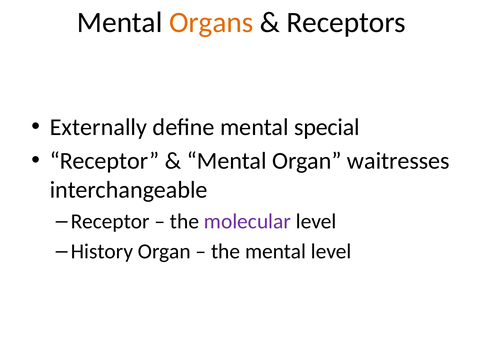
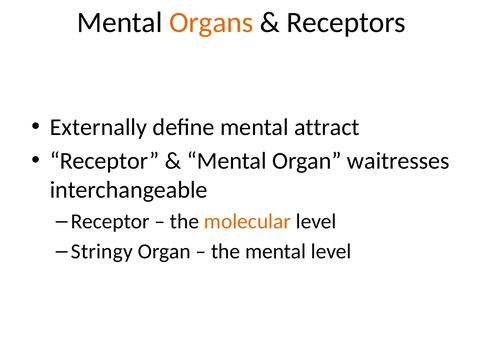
special: special -> attract (327, 127)
molecular colour: purple -> orange (247, 222)
History: History -> Stringy (102, 252)
